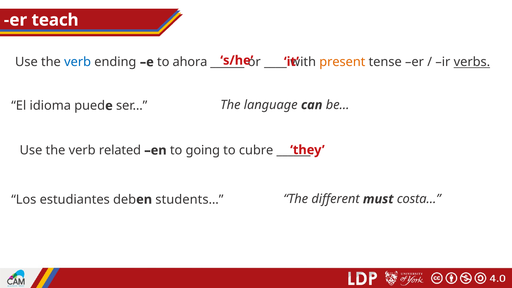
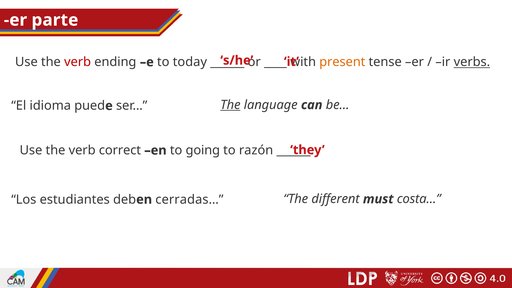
teach: teach -> parte (55, 20)
verb colour: blue -> red (78, 62)
ahora: ahora -> today (190, 62)
The underline: none -> present (230, 105)
related: related -> correct (120, 150)
cubre: cubre -> razón (256, 150)
students…: students… -> cerradas… (189, 199)
